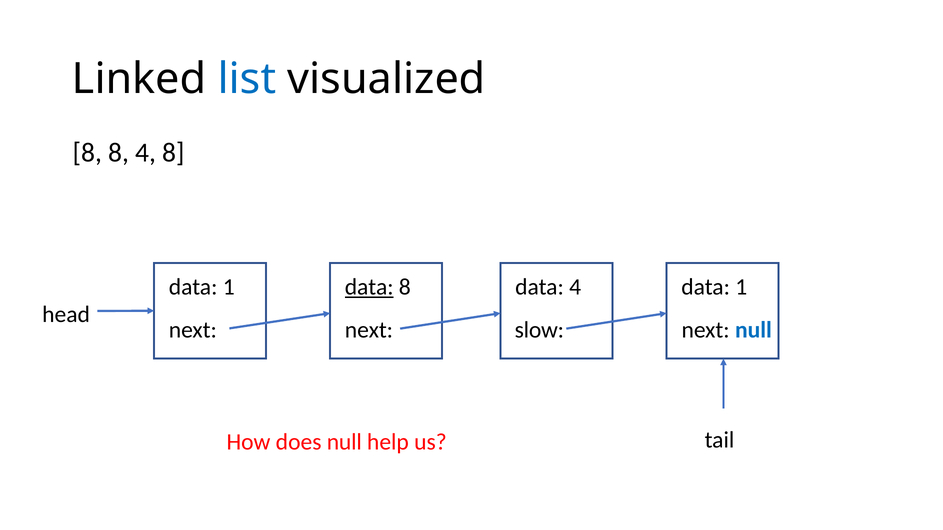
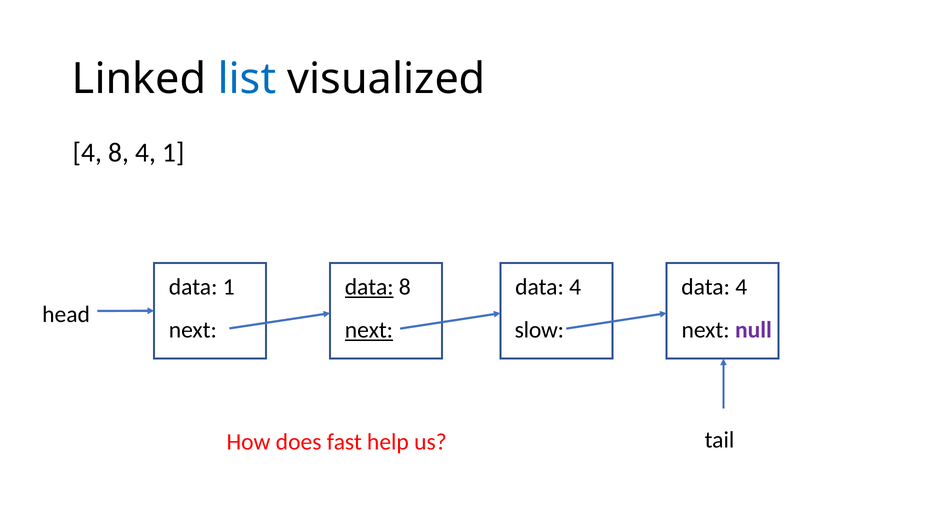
8: 8 -> 4 (87, 153)
4 8: 8 -> 1 (173, 153)
1: 1 -> 4 (741, 287)
next underline: none -> present (369, 330)
null colour: blue -> purple (753, 330)
does null: null -> fast (344, 442)
